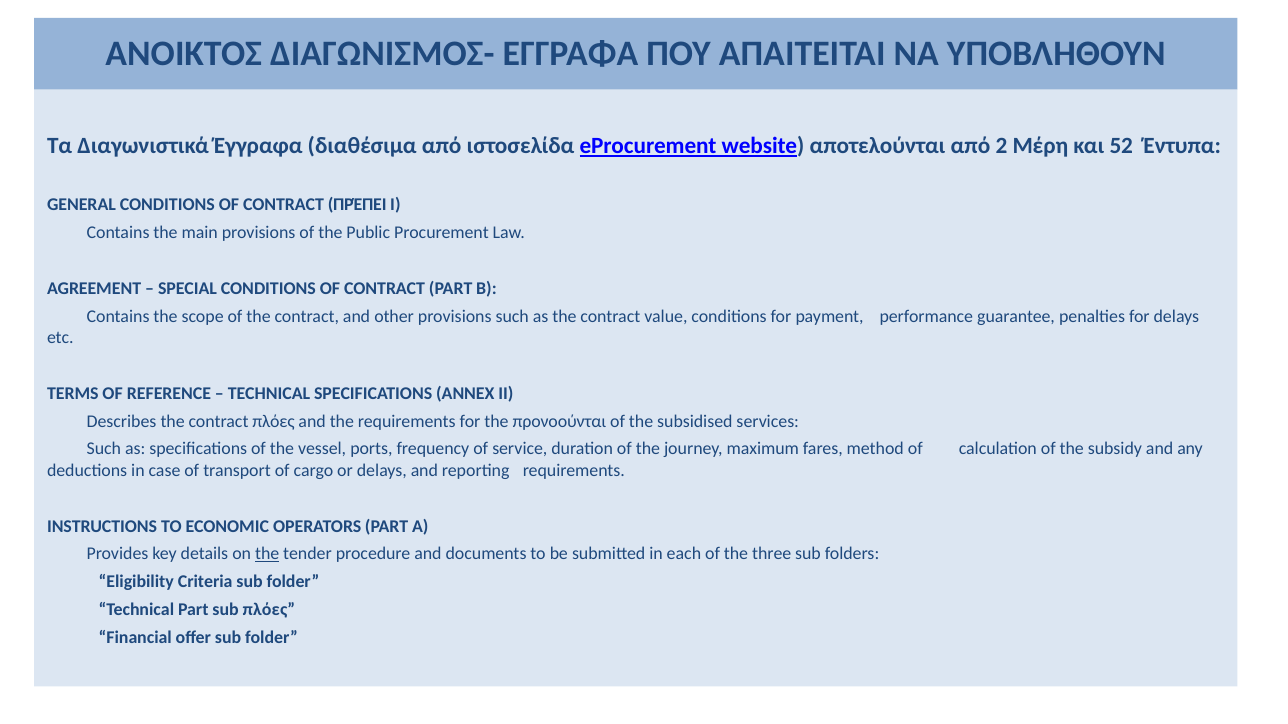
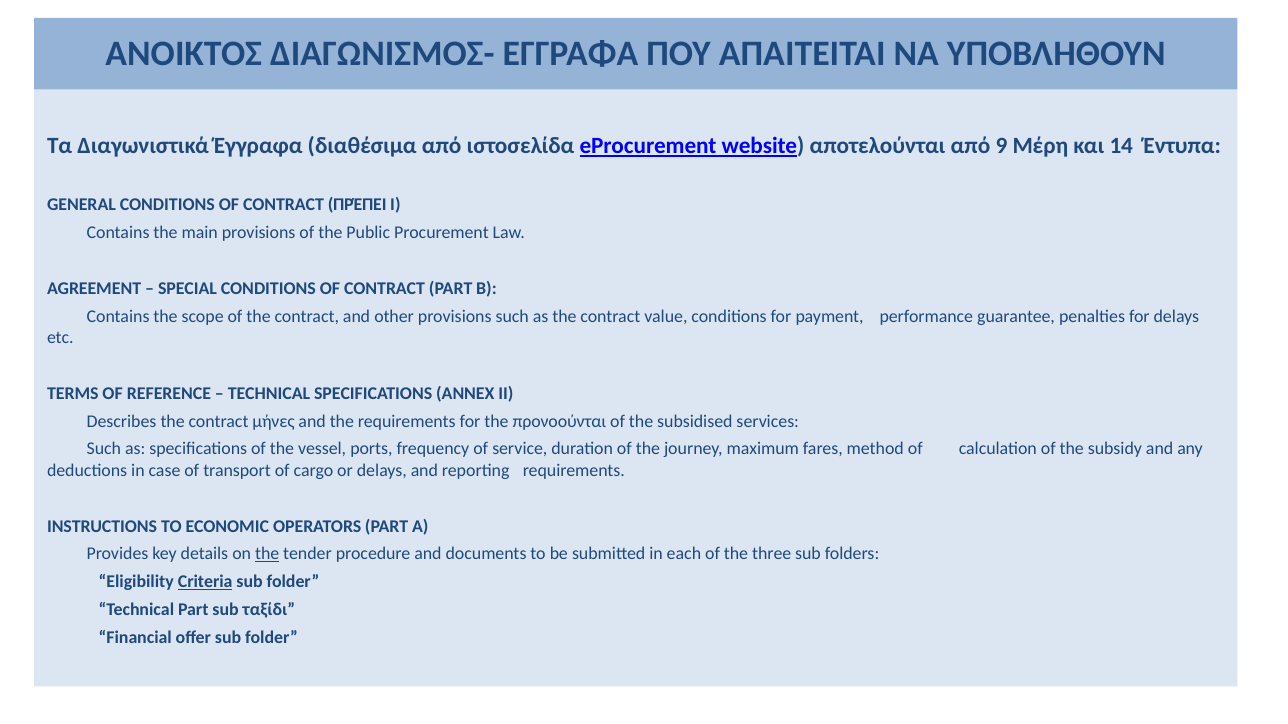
2: 2 -> 9 (1001, 146)
52: 52 -> 14 (1121, 146)
contract πλόες: πλόες -> μήνες (274, 421)
Criteria underline: none -> present (205, 582)
sub πλόες: πλόες -> ταξίδι (269, 610)
